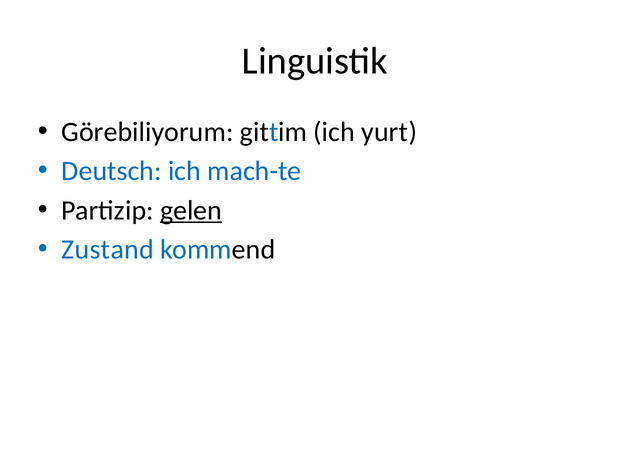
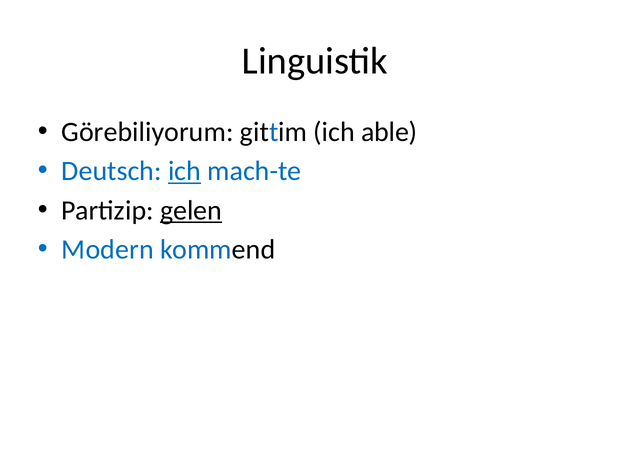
yurt: yurt -> able (389, 132)
ich underline: none -> present (184, 171)
Zustand: Zustand -> Modern (108, 250)
